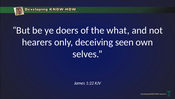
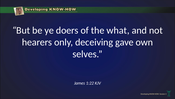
seen: seen -> gave (124, 42)
